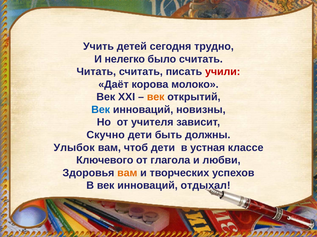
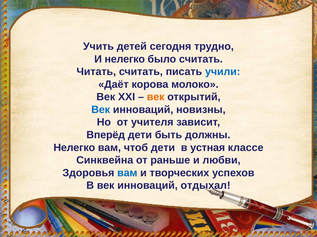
учили colour: red -> blue (223, 72)
Скучно: Скучно -> Вперёд (106, 135)
Улыбок: Улыбок -> Нелегко (74, 148)
Ключевого: Ключевого -> Синквейна (105, 161)
глагола: глагола -> раньше (170, 161)
вам colour: orange -> blue (127, 173)
